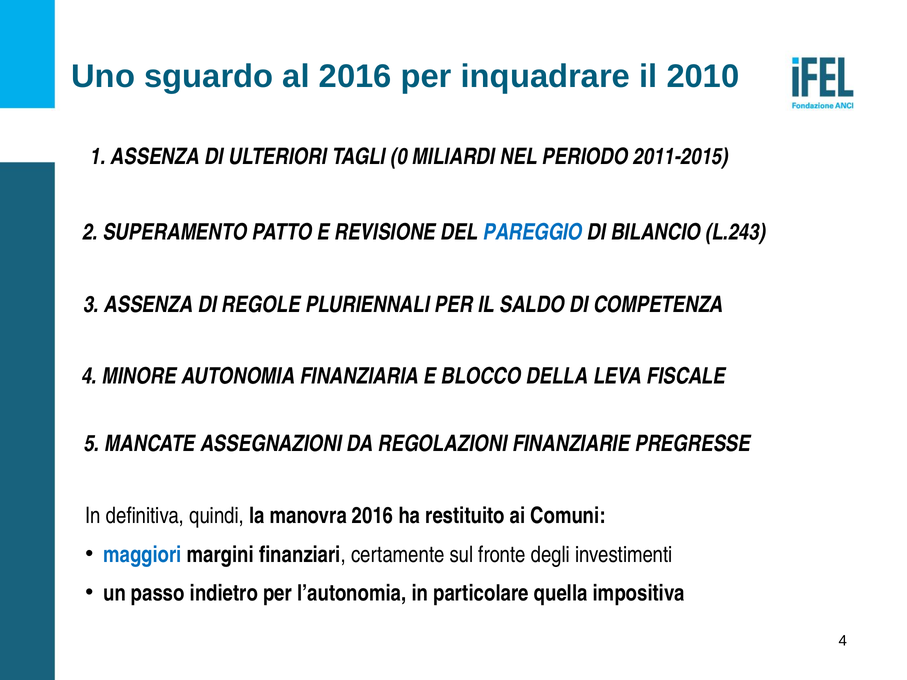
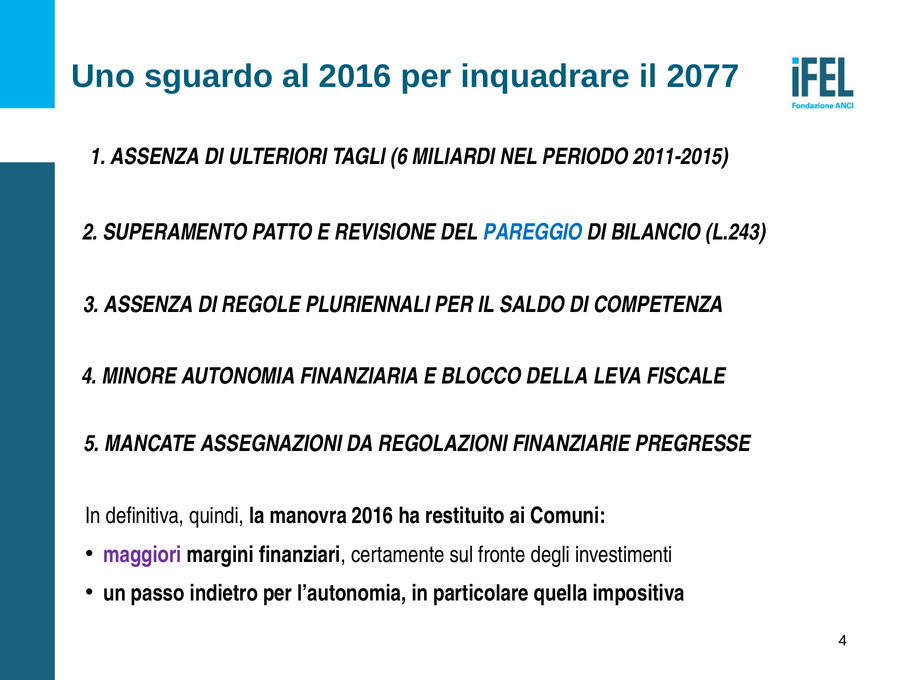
2010: 2010 -> 2077 (703, 77)
0: 0 -> 6 (399, 157)
maggiori colour: blue -> purple (142, 555)
